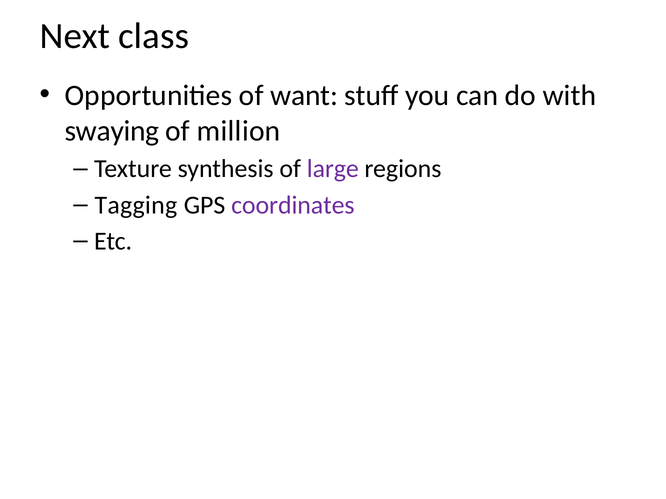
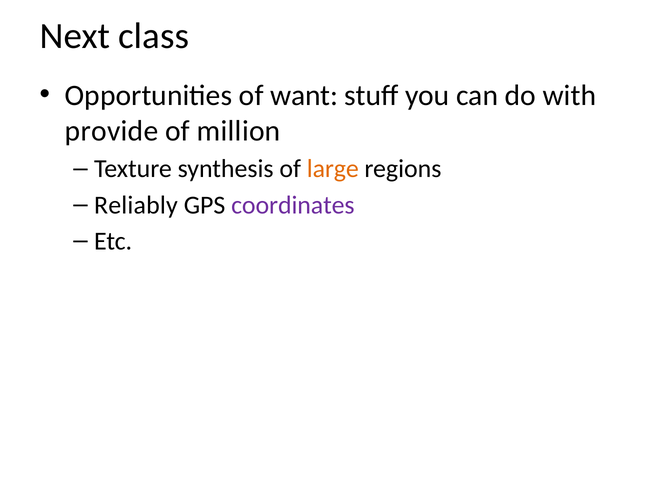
swaying: swaying -> provide (112, 131)
large colour: purple -> orange (333, 169)
Tagging: Tagging -> Reliably (136, 205)
